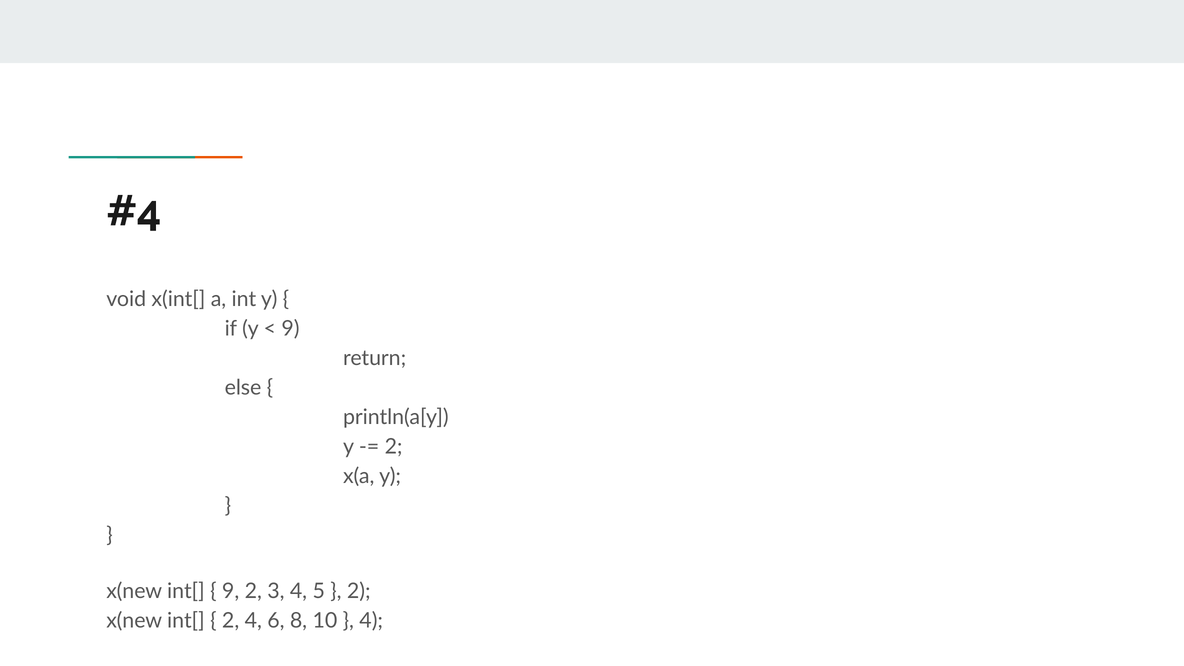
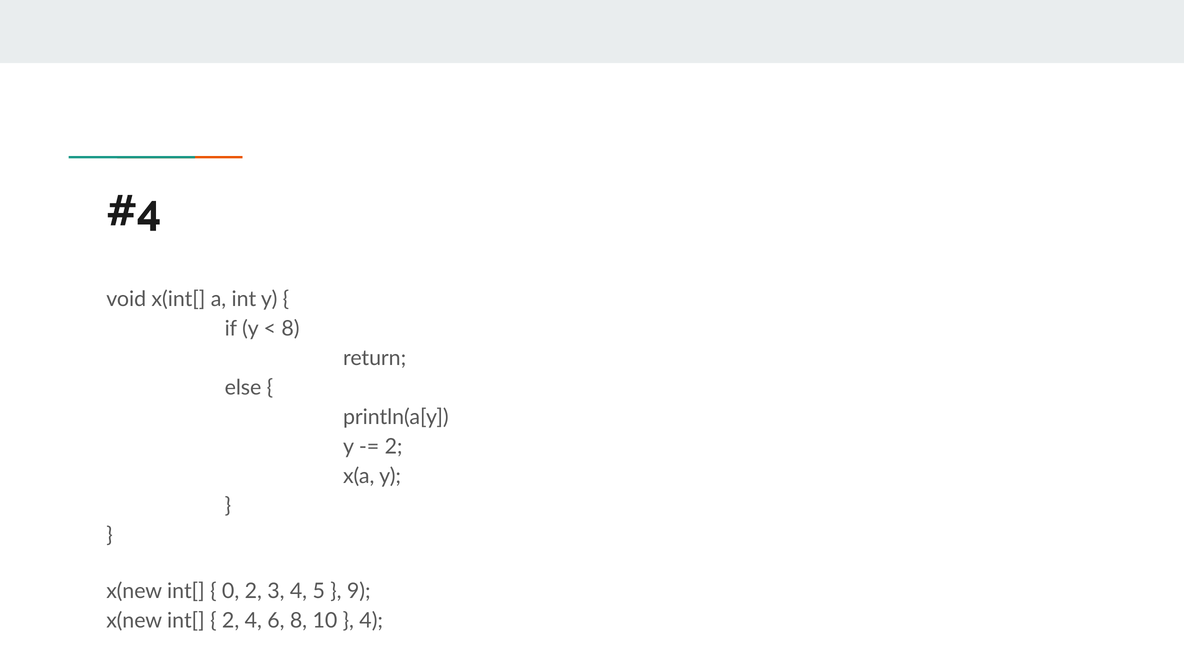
9: 9 -> 8 (290, 329)
9: 9 -> 0 (231, 591)
2: 2 -> 9 (359, 591)
